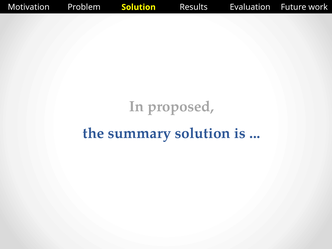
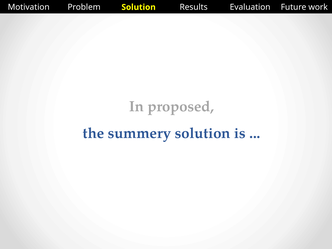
summary: summary -> summery (139, 133)
